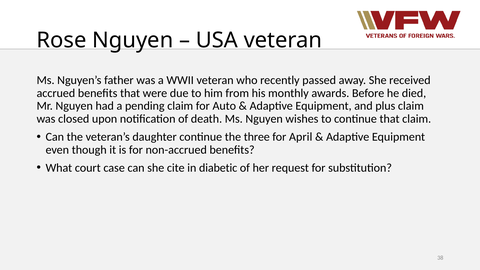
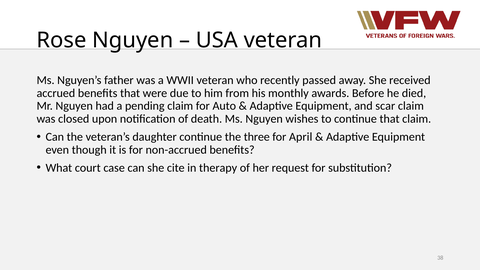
plus: plus -> scar (385, 106)
diabetic: diabetic -> therapy (218, 168)
